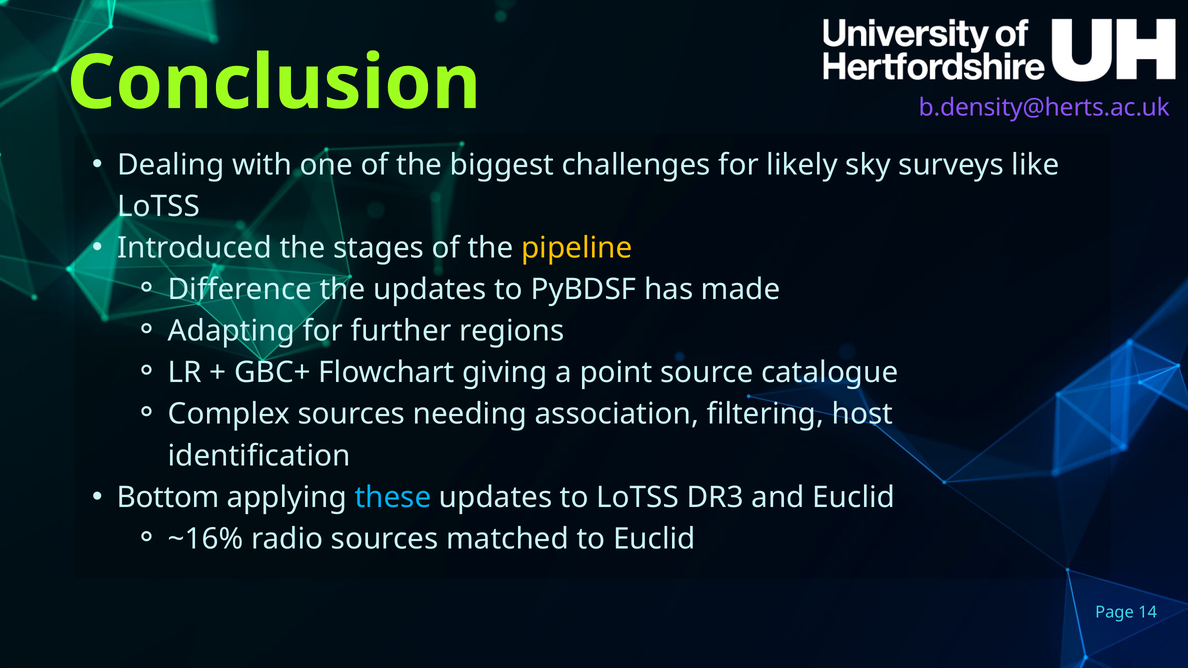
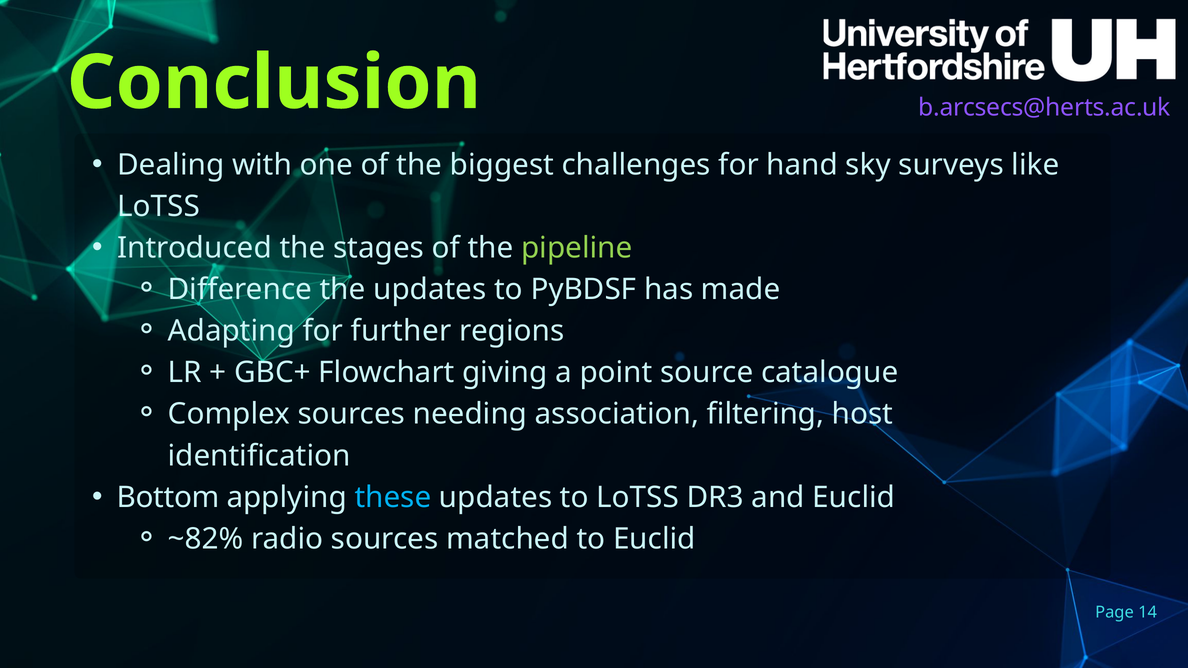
b.density@herts.ac.uk: b.density@herts.ac.uk -> b.arcsecs@herts.ac.uk (1044, 108)
likely: likely -> hand (802, 165)
pipeline colour: yellow -> light green (577, 248)
~16%: ~16% -> ~82% (206, 539)
